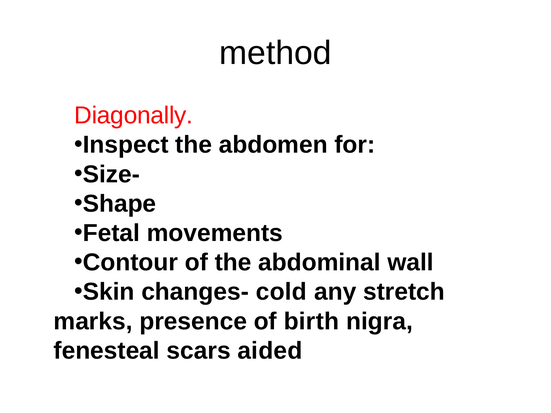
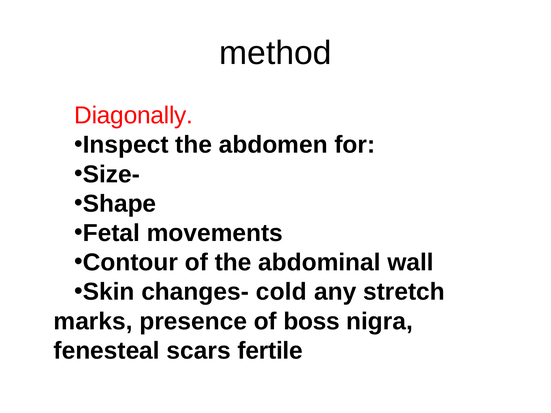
birth: birth -> boss (312, 321)
aided: aided -> fertile (270, 351)
